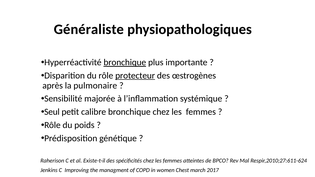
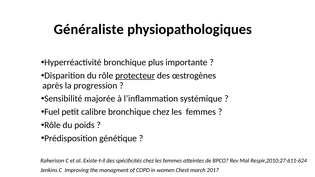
bronchique underline: present -> none (125, 62)
pulmonaire: pulmonaire -> progression (95, 86)
Seul: Seul -> Fuel (52, 112)
